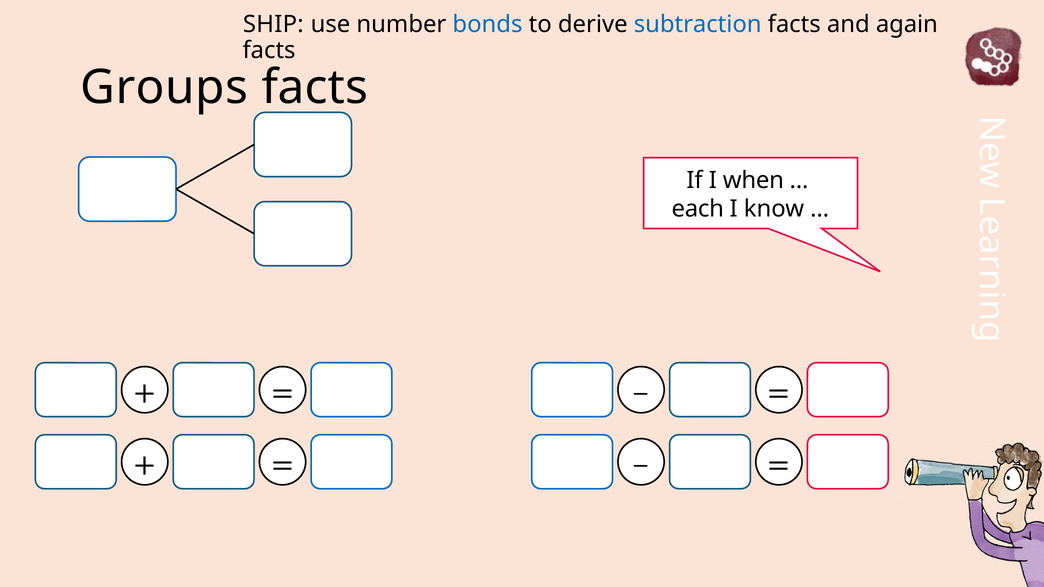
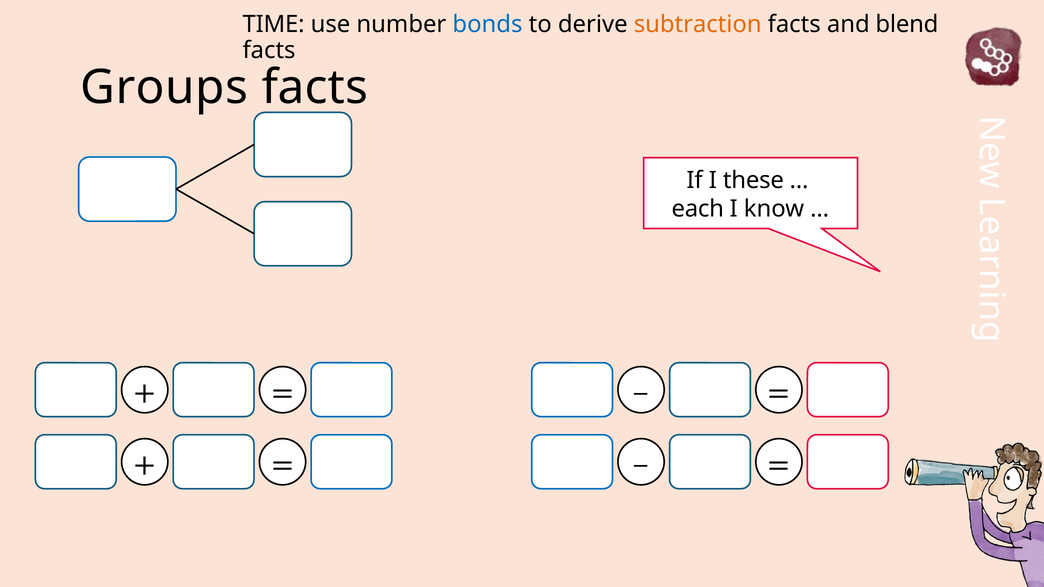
SHIP: SHIP -> TIME (274, 24)
subtraction colour: blue -> orange (698, 24)
again: again -> blend (907, 24)
when: when -> these (753, 180)
